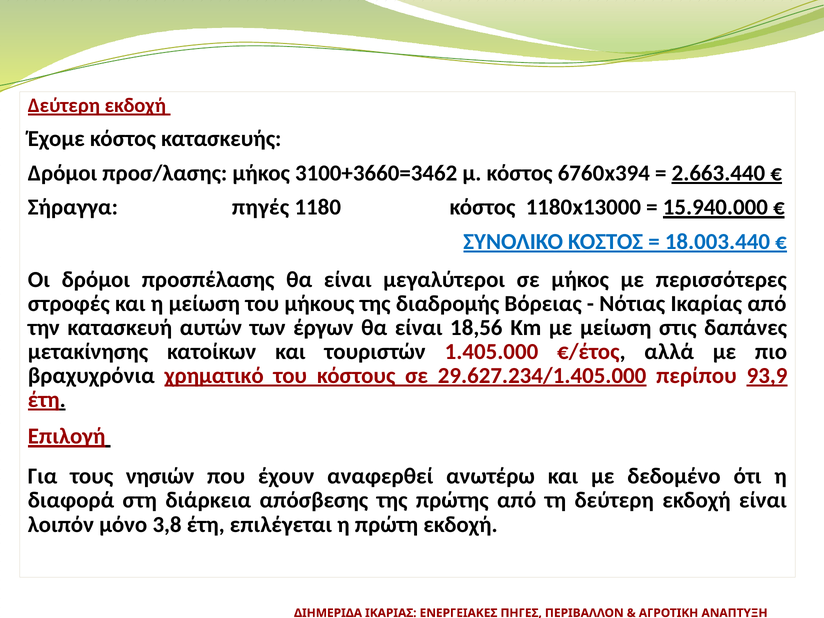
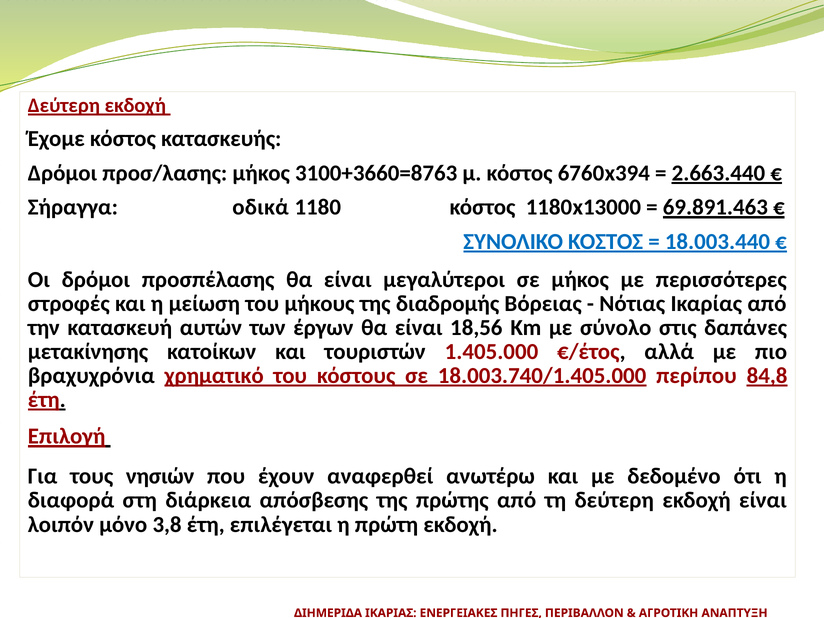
3100+3660=3462: 3100+3660=3462 -> 3100+3660=8763 (376, 173)
πηγές: πηγές -> οδικά (261, 207)
15.940.000: 15.940.000 -> 69.891.463 (715, 207)
με μείωση: μείωση -> σύνολο (616, 328)
29.627.234/1.405.000: 29.627.234/1.405.000 -> 18.003.740/1.405.000 (542, 376)
93,9: 93,9 -> 84,8 (767, 376)
